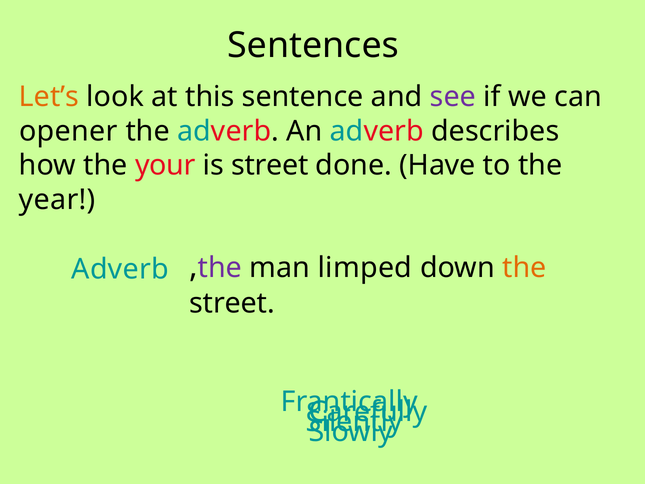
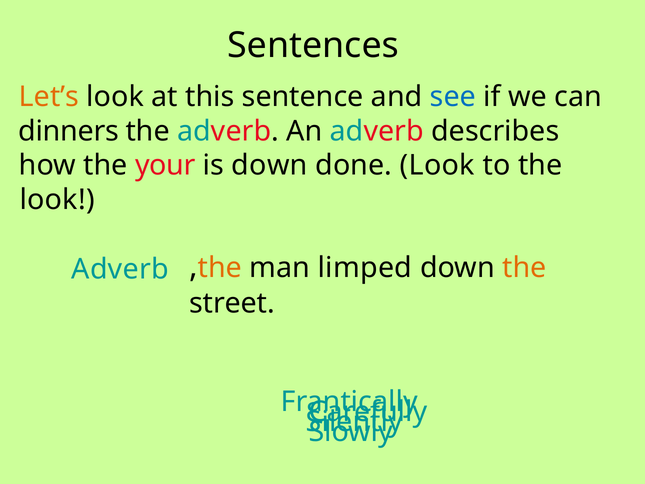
see colour: purple -> blue (453, 97)
opener: opener -> dinners (69, 131)
is street: street -> down (270, 165)
done Have: Have -> Look (437, 165)
year: year -> look (57, 200)
the colour: purple -> orange (220, 268)
